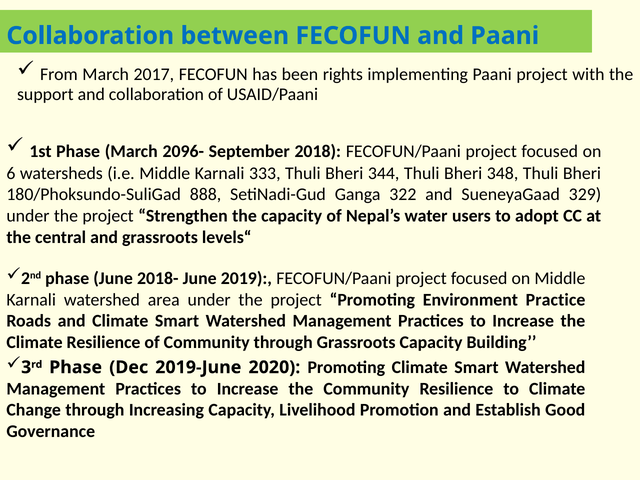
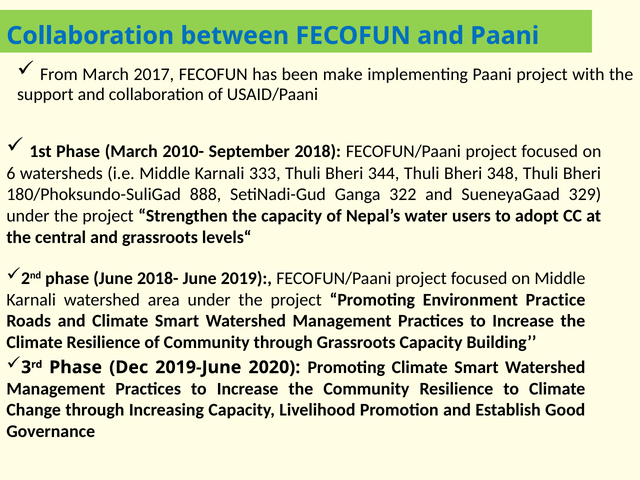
rights: rights -> make (343, 74)
2096-: 2096- -> 2010- (183, 151)
